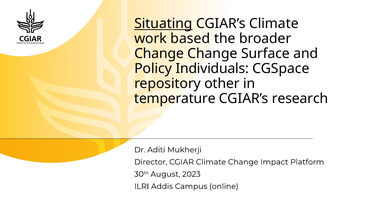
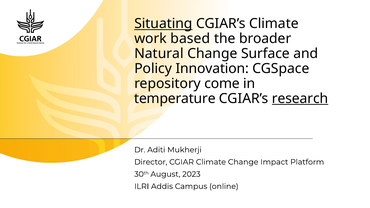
Change: Change -> Natural (159, 54)
Individuals: Individuals -> Innovation (212, 69)
other: other -> come (222, 84)
research underline: none -> present (300, 99)
